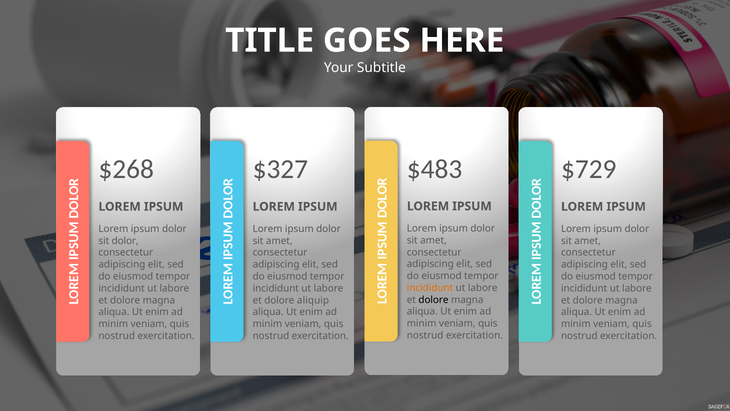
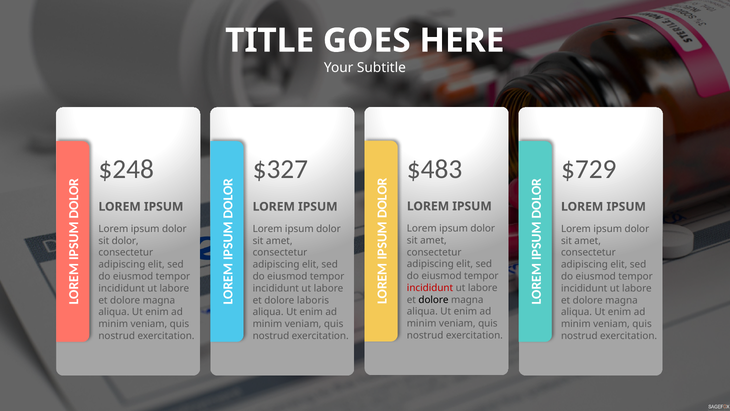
$268: $268 -> $248 (126, 169)
incididunt colour: orange -> red (430, 288)
aliquip: aliquip -> laboris (313, 300)
